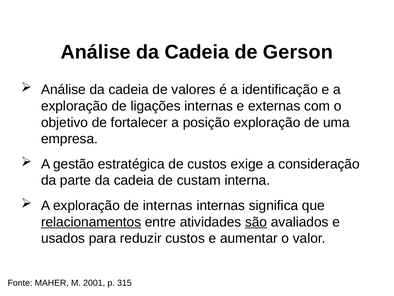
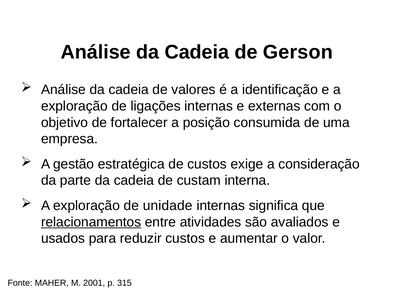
posição exploração: exploração -> consumida (267, 122)
de internas: internas -> unidade (168, 205)
são underline: present -> none (256, 222)
